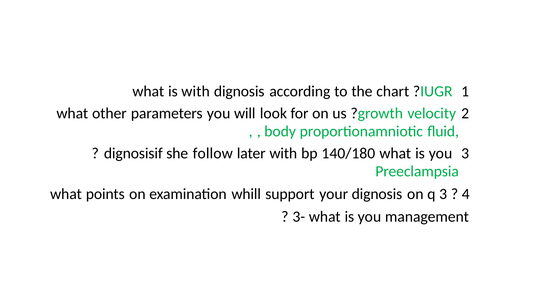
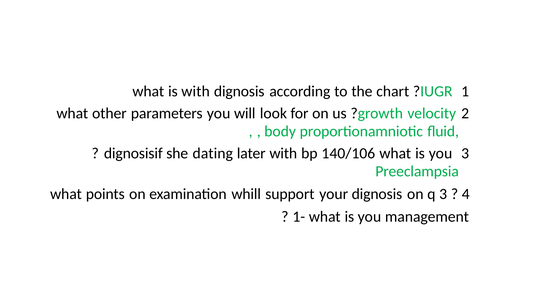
follow: follow -> dating (213, 153)
140/180: 140/180 -> 140/106 (348, 153)
3-: 3- -> 1- (299, 216)
